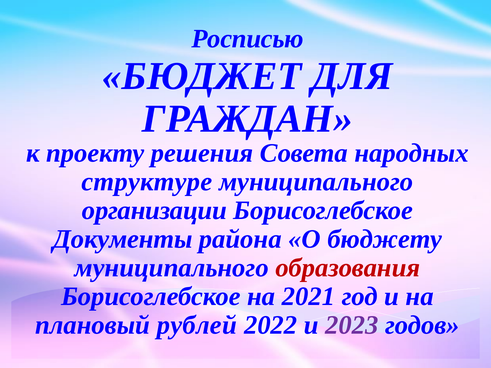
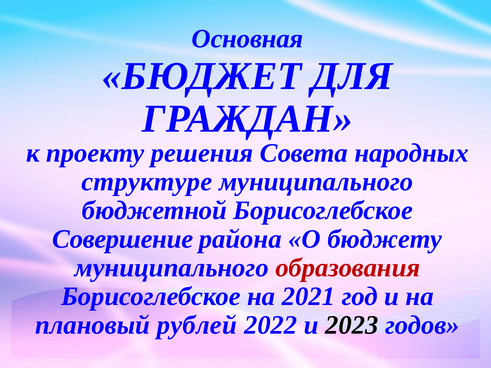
Росписью: Росписью -> Основная (247, 39)
организации: организации -> бюджетной (154, 210)
Документы: Документы -> Совершение (123, 239)
2023 colour: purple -> black (352, 325)
